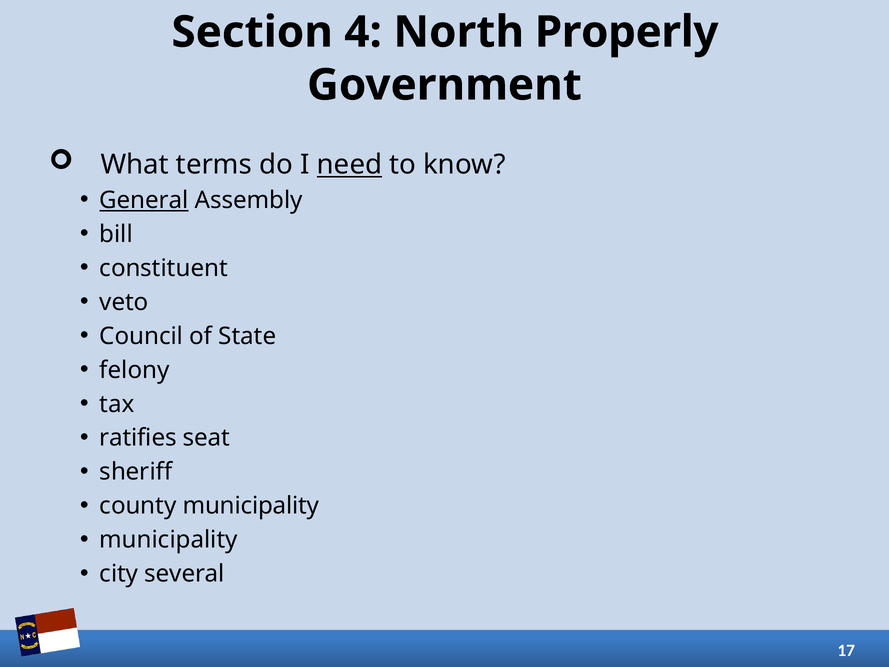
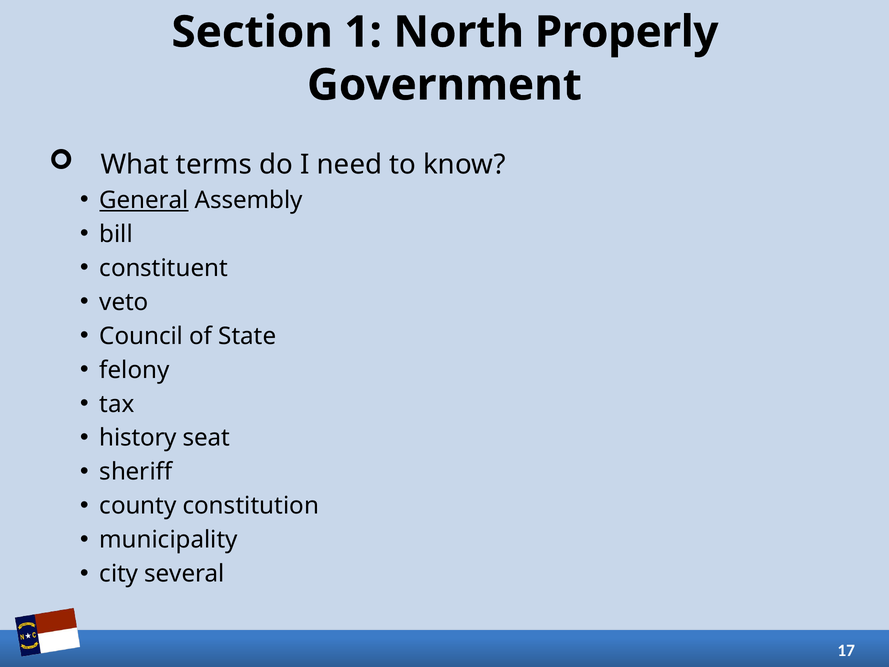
4: 4 -> 1 (363, 32)
need underline: present -> none (349, 165)
ratifies: ratifies -> history (138, 438)
county municipality: municipality -> constitution (251, 506)
